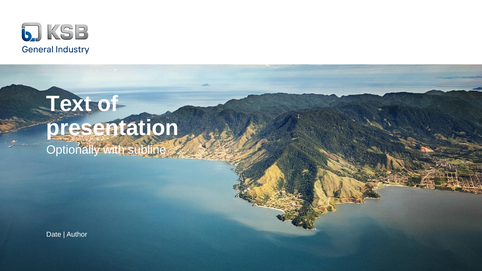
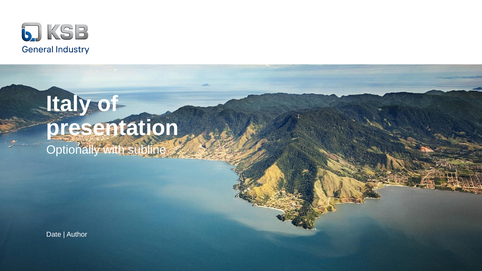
Text: Text -> Italy (69, 104)
